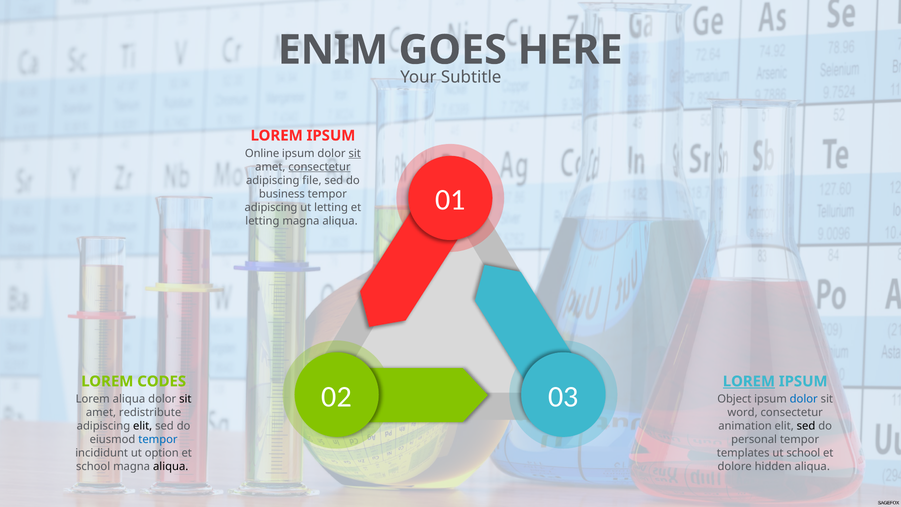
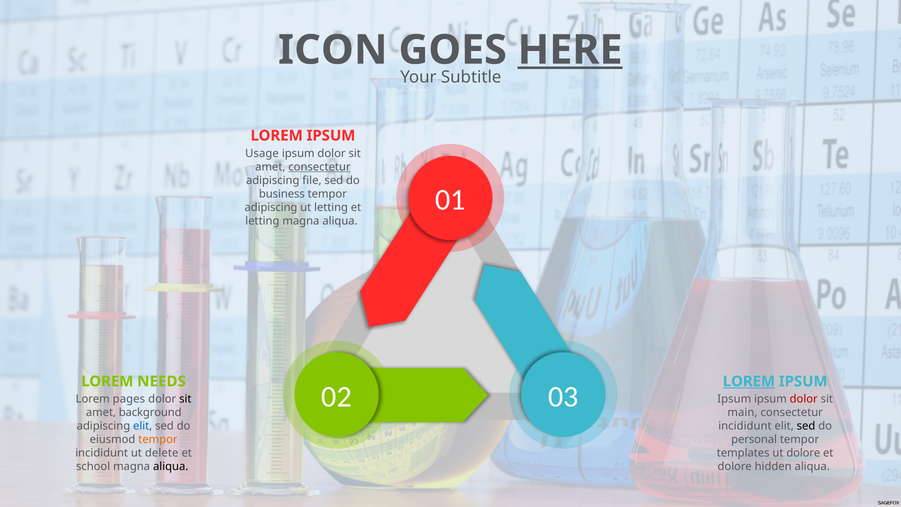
ENIM: ENIM -> ICON (333, 50)
HERE underline: none -> present (570, 50)
Online: Online -> Usage (262, 153)
sit underline: present -> none (355, 153)
CODES: CODES -> NEEDS (162, 381)
Lorem aliqua: aliqua -> pages (129, 399)
Object: Object -> Ipsum (734, 399)
dolor colour: blue -> red (804, 399)
redistribute: redistribute -> background (150, 413)
word: word -> main (742, 413)
elit colour: black -> blue (143, 426)
animation: animation -> incididunt (745, 426)
tempor colour: blue -> orange (158, 440)
option: option -> delete (162, 453)
ut school: school -> dolore (803, 453)
